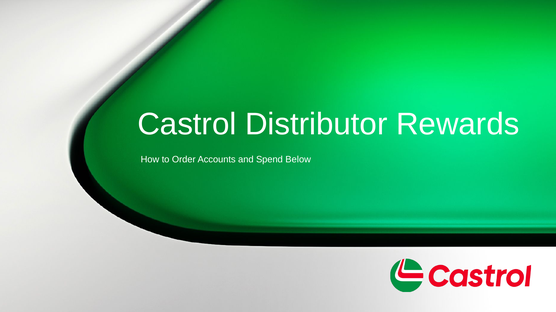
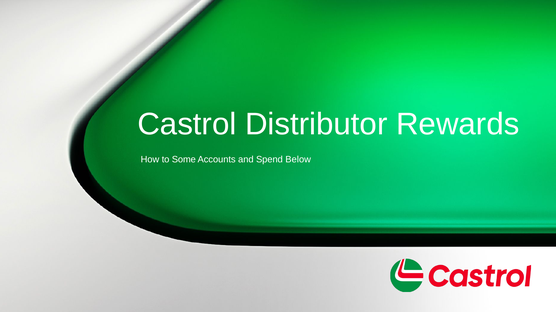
Order: Order -> Some (184, 160)
